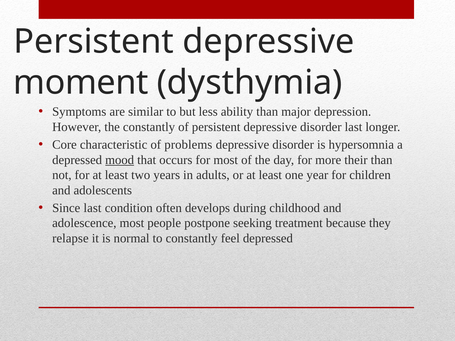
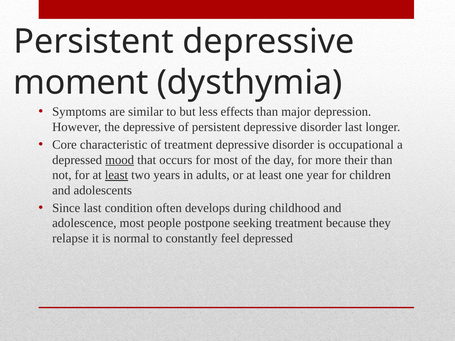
ability: ability -> effects (237, 112)
the constantly: constantly -> depressive (149, 127)
of problems: problems -> treatment (188, 145)
hypersomnia: hypersomnia -> occupational (361, 145)
least underline: none -> present (116, 175)
